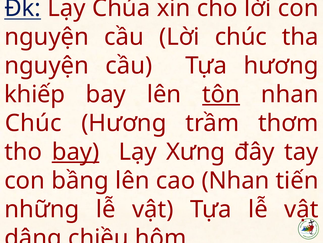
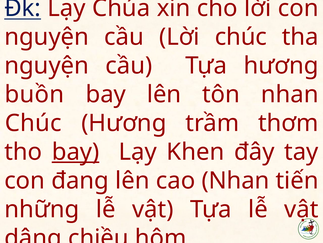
khiếp: khiếp -> buồn (34, 94)
tôn underline: present -> none (221, 94)
Xưng: Xưng -> Khen (195, 152)
bầng: bầng -> đang (80, 180)
